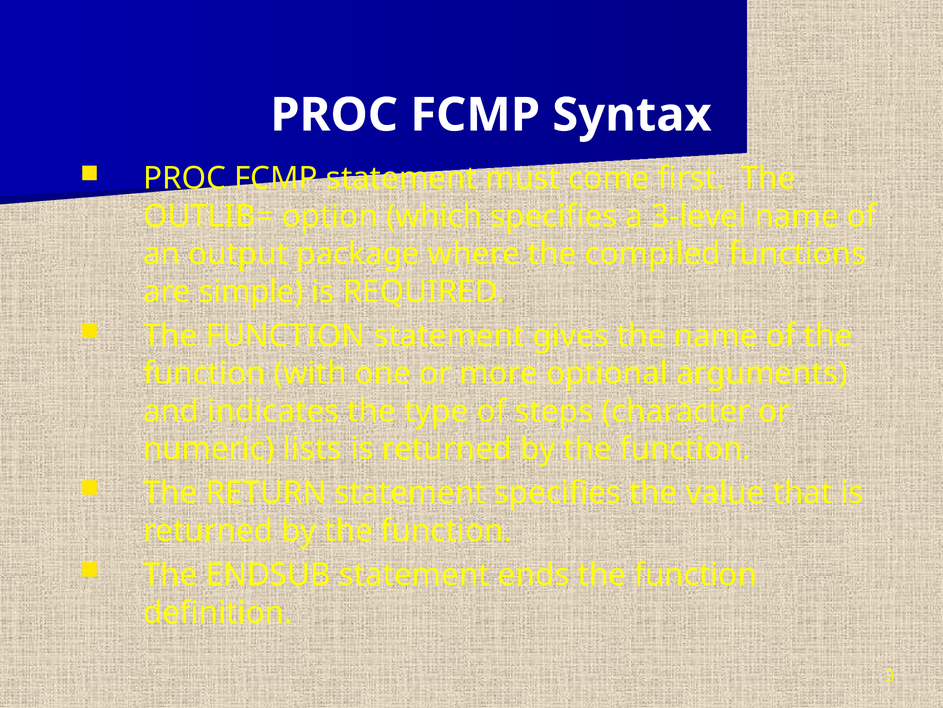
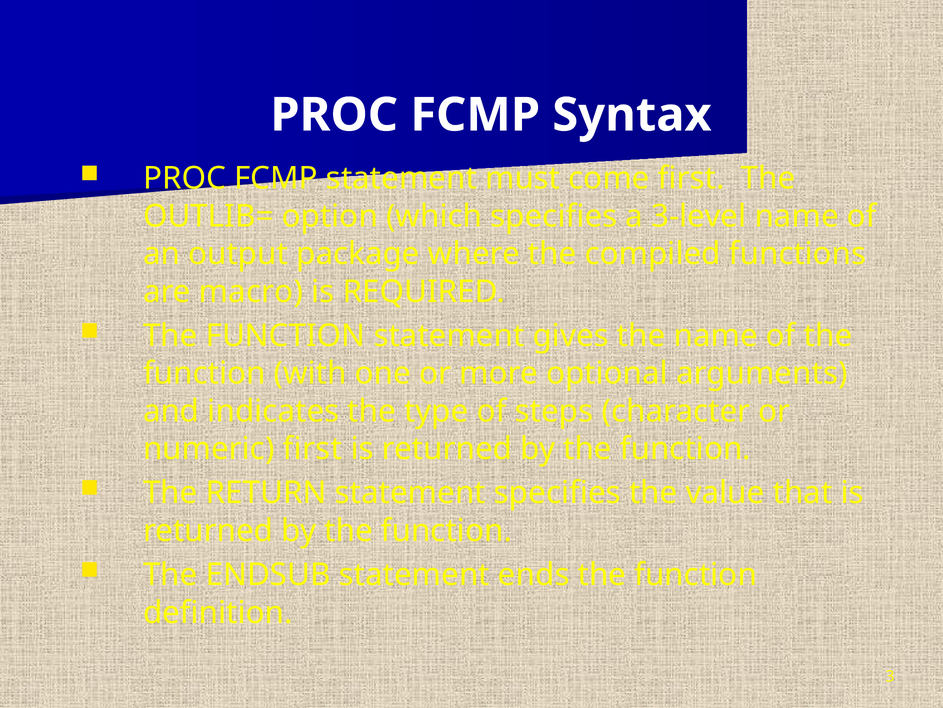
simple: simple -> macro (251, 291)
numeric lists: lists -> first (312, 449)
